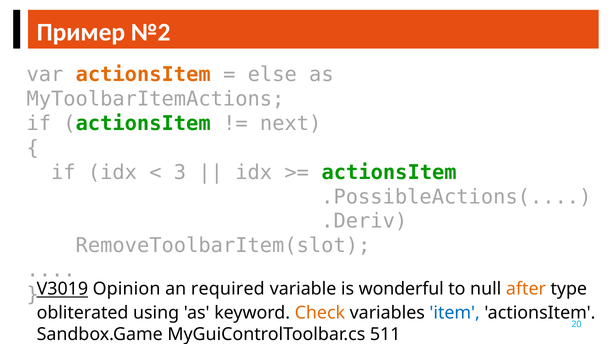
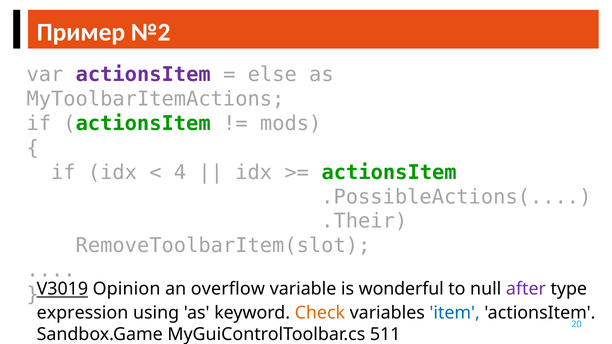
actionsItem colour: orange -> purple (143, 74)
next: next -> mods (291, 123)
3: 3 -> 4 (180, 172)
.Deriv: .Deriv -> .Their (364, 221)
required: required -> overflow (228, 289)
after colour: orange -> purple (526, 289)
obliterated: obliterated -> expression (83, 313)
